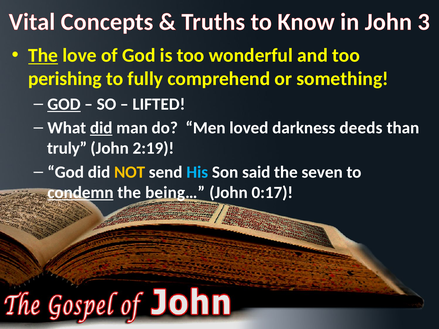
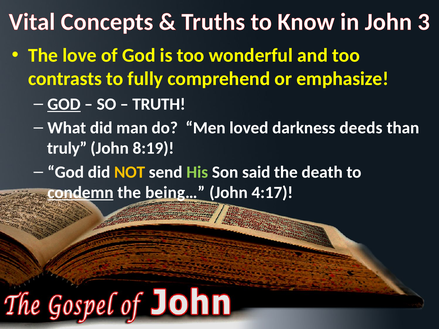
The underline: present -> none (43, 56)
perishing: perishing -> contrasts (65, 79)
something: something -> emphasize (343, 79)
LIFTED: LIFTED -> TRUTH (159, 104)
did underline: present -> none (101, 128)
2:19: 2:19 -> 8:19 (153, 148)
His colour: light blue -> light green (197, 172)
seven: seven -> death (322, 172)
0:17: 0:17 -> 4:17 (272, 193)
